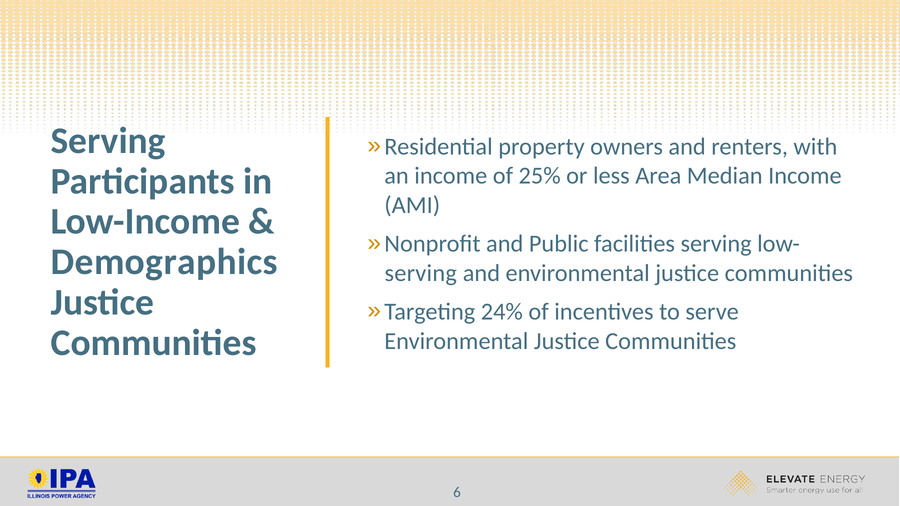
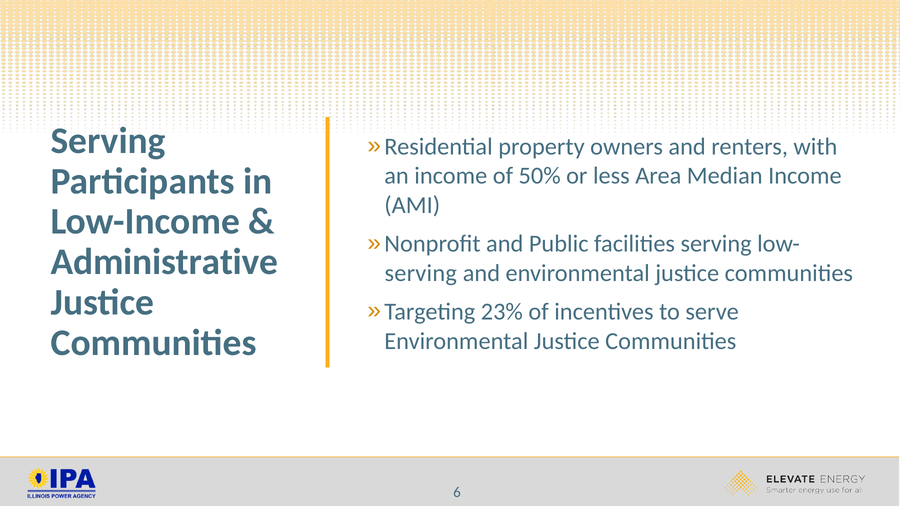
25%: 25% -> 50% (540, 176)
Demographics: Demographics -> Administrative (164, 262)
24%: 24% -> 23% (502, 312)
